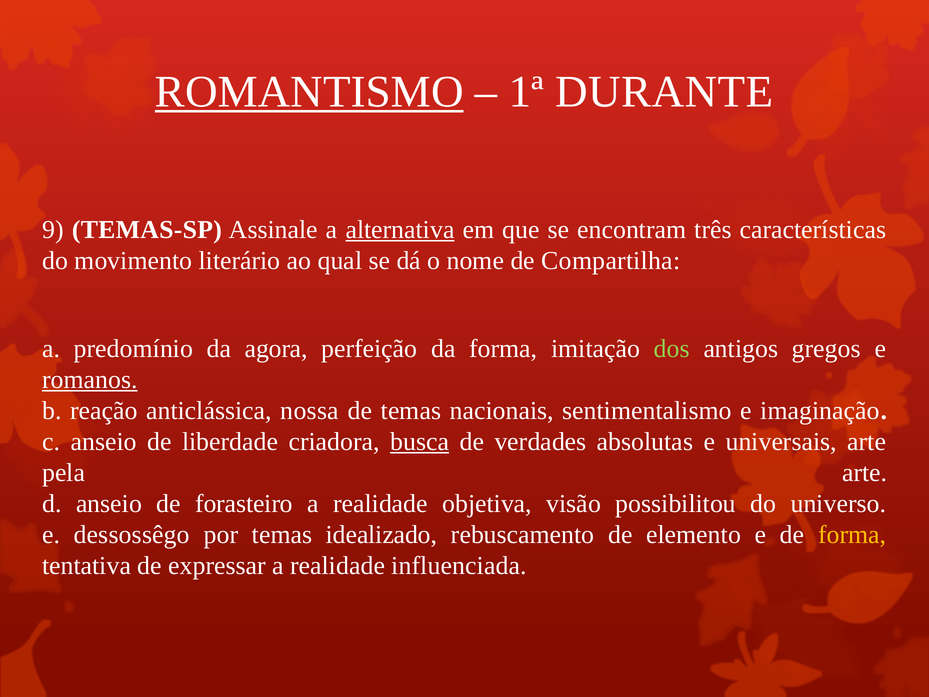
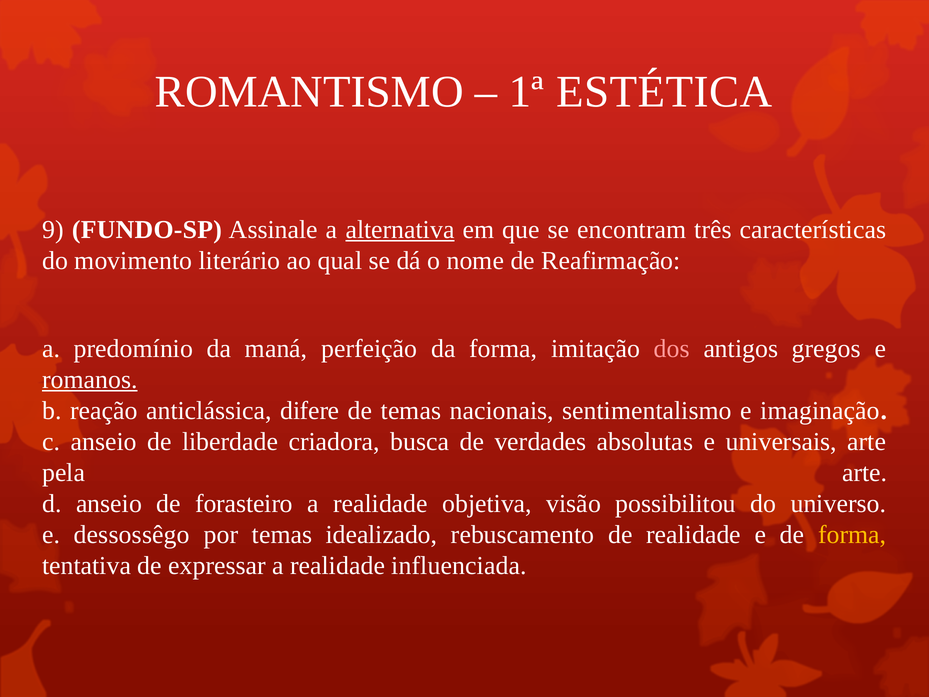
ROMANTISMO underline: present -> none (309, 92)
DURANTE: DURANTE -> ESTÉTICA (664, 92)
TEMAS-SP: TEMAS-SP -> FUNDO-SP (147, 230)
Compartilha: Compartilha -> Reafirmação (611, 261)
agora: agora -> maná (276, 349)
dos colour: light green -> pink (672, 349)
nossa: nossa -> difere (310, 411)
busca underline: present -> none (420, 442)
de elemento: elemento -> realidade (694, 535)
